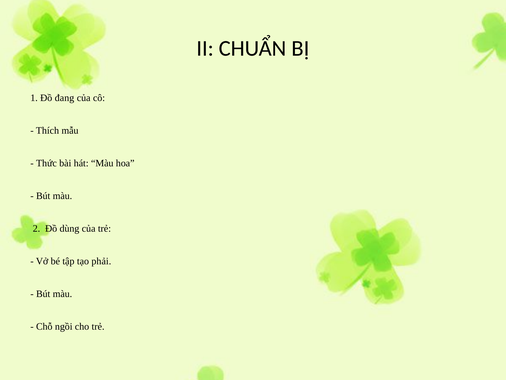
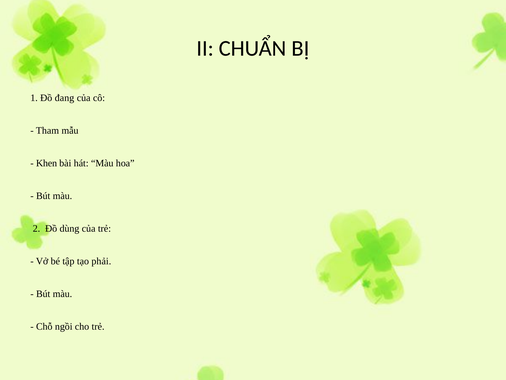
Thích: Thích -> Tham (47, 130)
Thức: Thức -> Khen (47, 163)
